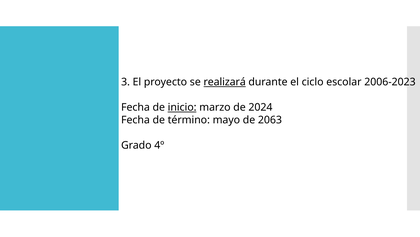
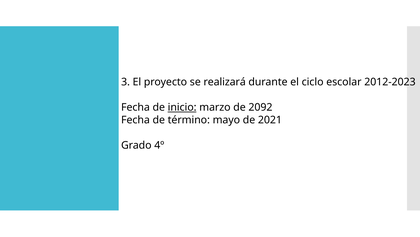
realizará underline: present -> none (225, 82)
2006-2023: 2006-2023 -> 2012-2023 (390, 82)
2024: 2024 -> 2092 (260, 107)
2063: 2063 -> 2021 (270, 120)
